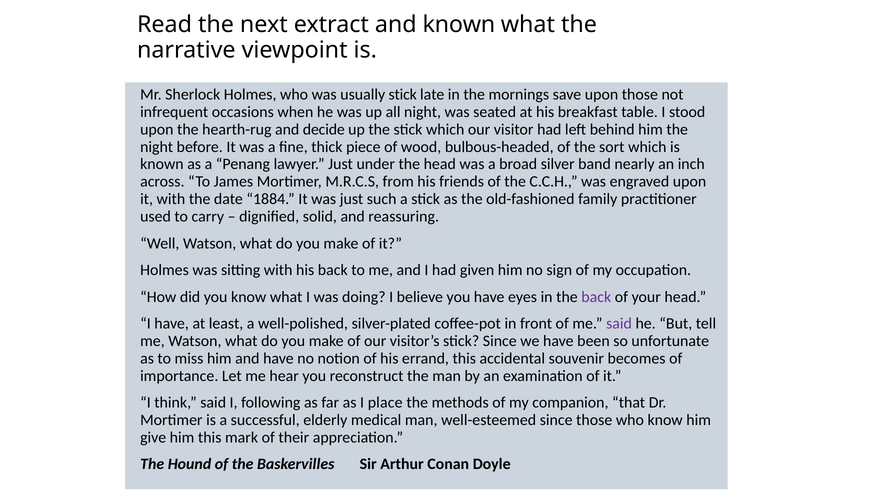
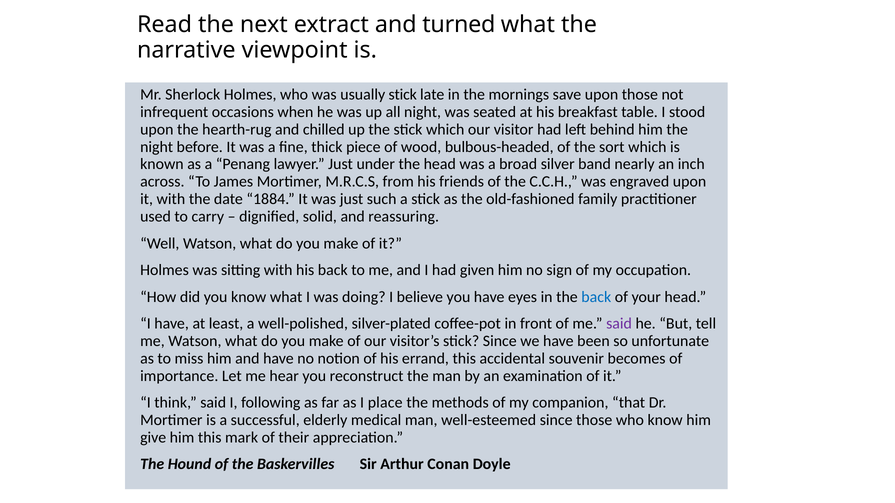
and known: known -> turned (459, 25)
decide: decide -> chilled (324, 130)
back colour: purple -> blue (596, 297)
